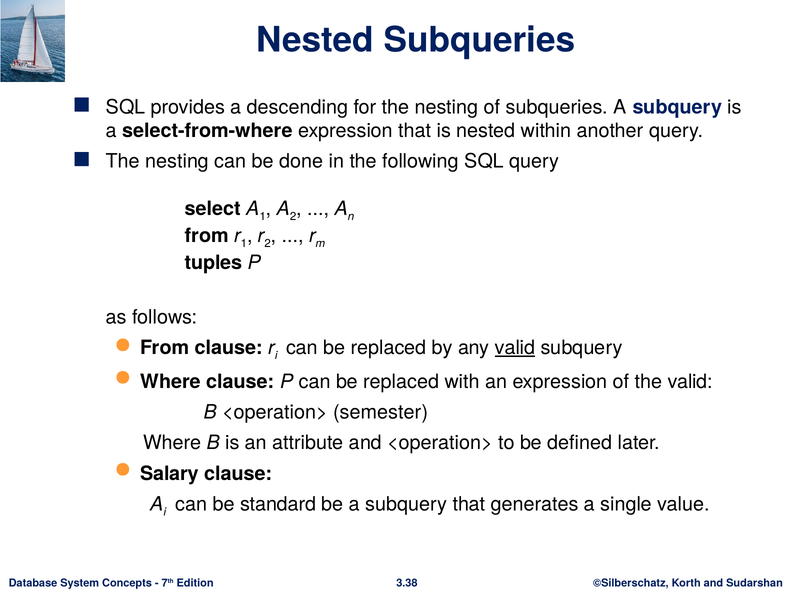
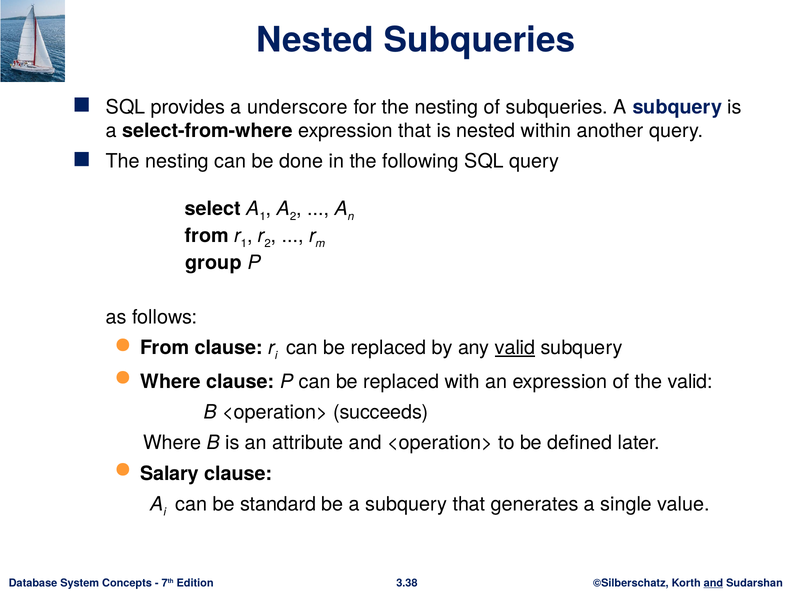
descending: descending -> underscore (297, 107)
tuples: tuples -> group (213, 263)
semester: semester -> succeeds (381, 412)
and underline: none -> present (713, 583)
